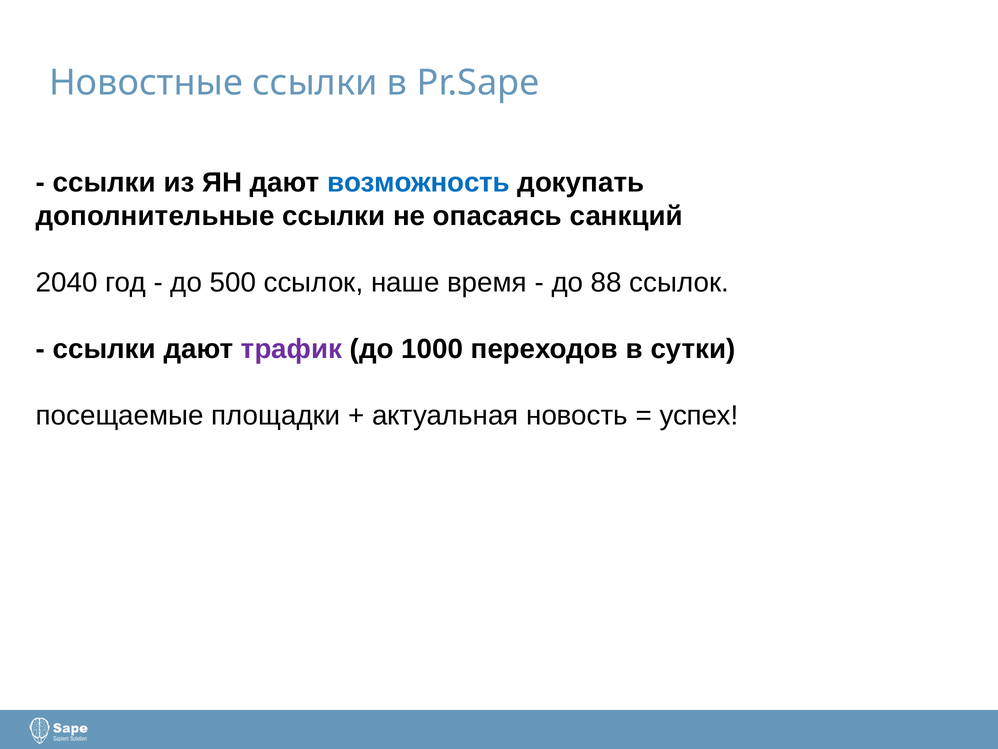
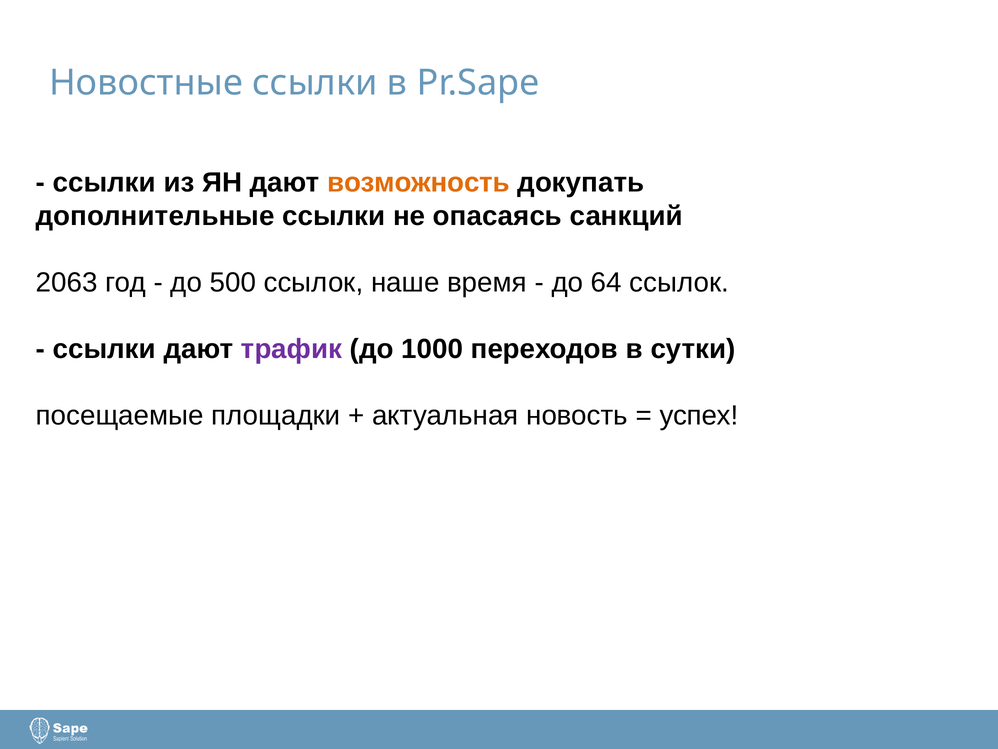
возможность colour: blue -> orange (419, 182)
2040: 2040 -> 2063 (67, 282)
88: 88 -> 64 (606, 282)
